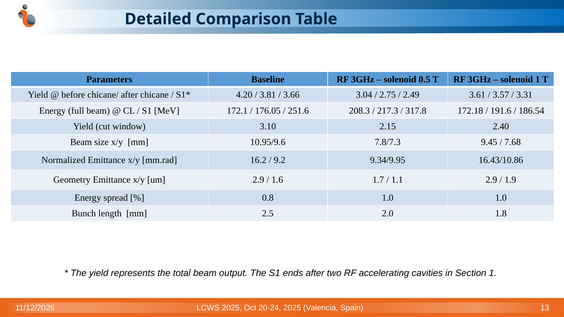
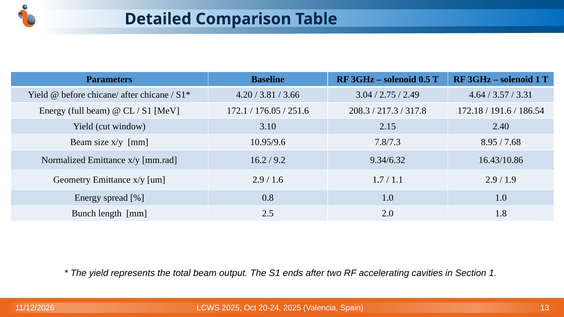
3.61: 3.61 -> 4.64 (477, 95)
9.45: 9.45 -> 8.95 (489, 142)
9.34/9.95: 9.34/9.95 -> 9.34/6.32 (388, 160)
